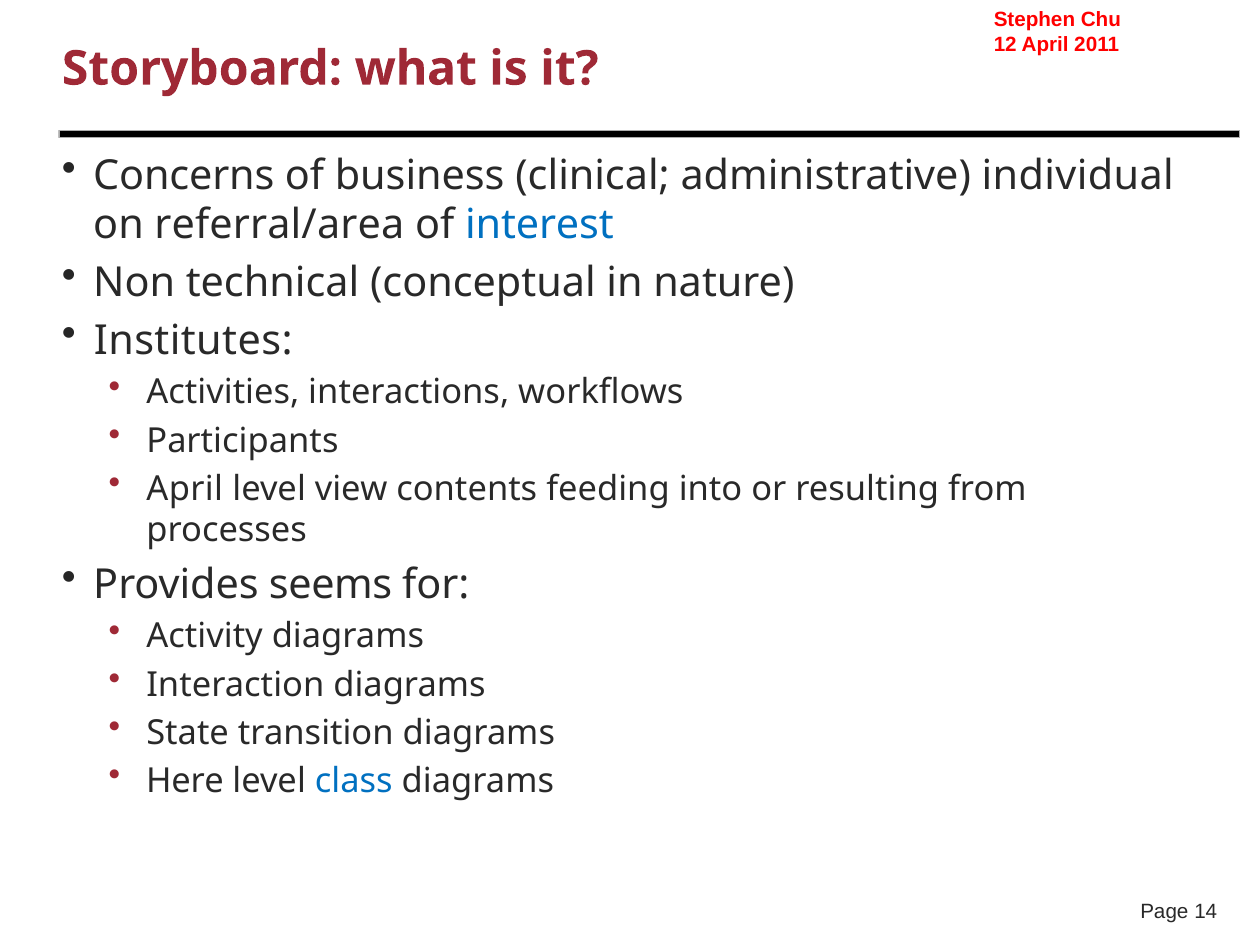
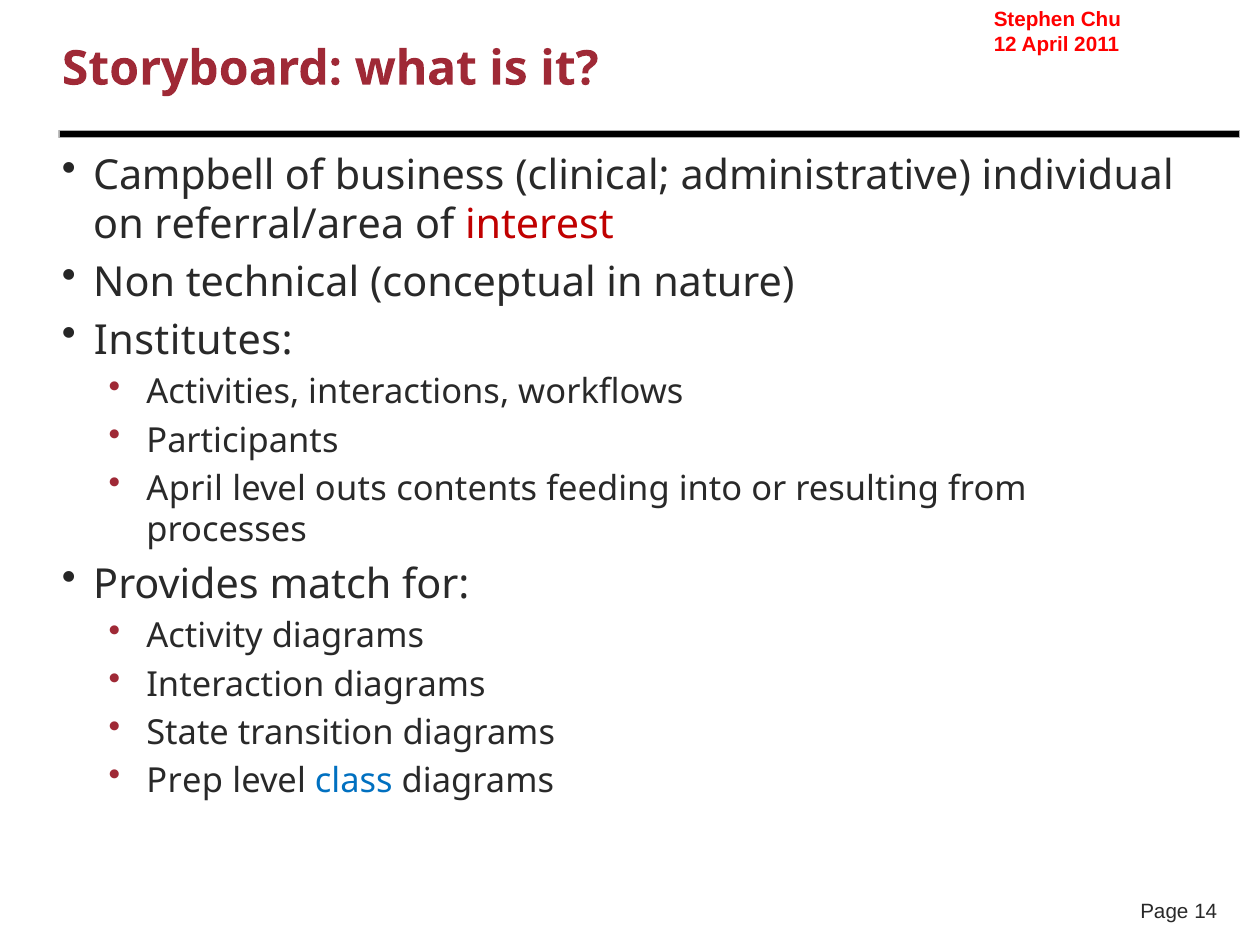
Concerns: Concerns -> Campbell (184, 175)
interest colour: blue -> red (539, 225)
view: view -> outs (351, 489)
seems: seems -> match (330, 585)
Here: Here -> Prep (185, 781)
